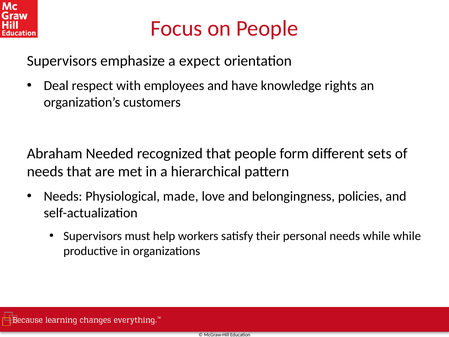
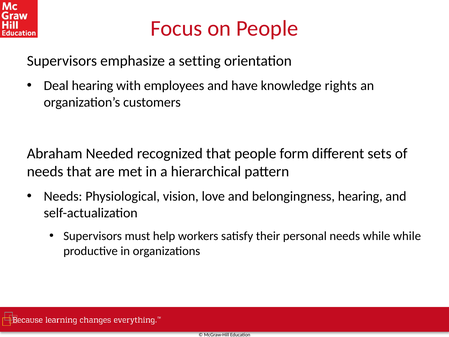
expect: expect -> setting (200, 61)
Deal respect: respect -> hearing (92, 86)
made: made -> vision (181, 196)
belongingness policies: policies -> hearing (360, 196)
